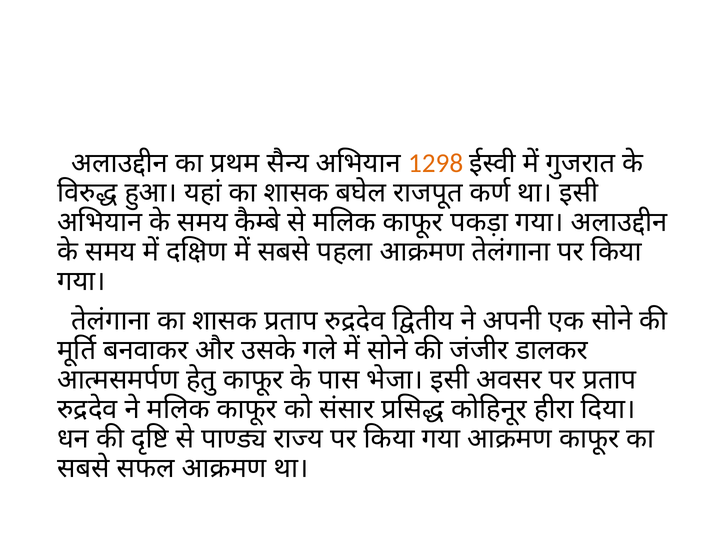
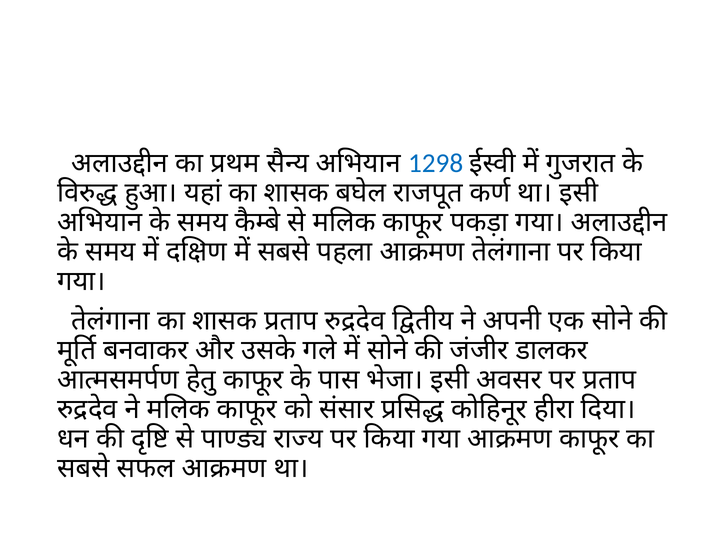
1298 colour: orange -> blue (436, 163)
